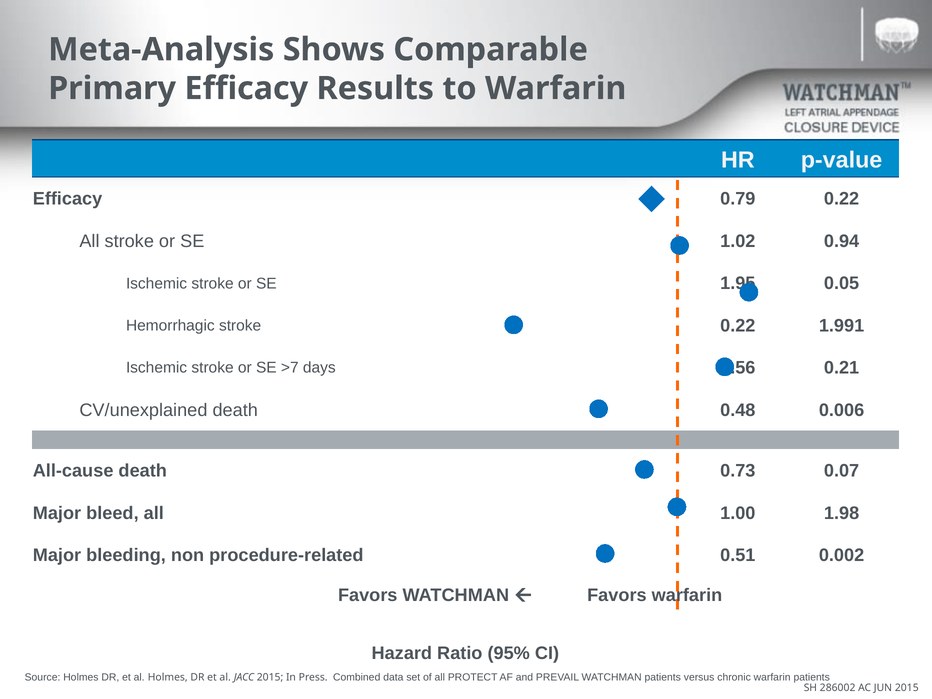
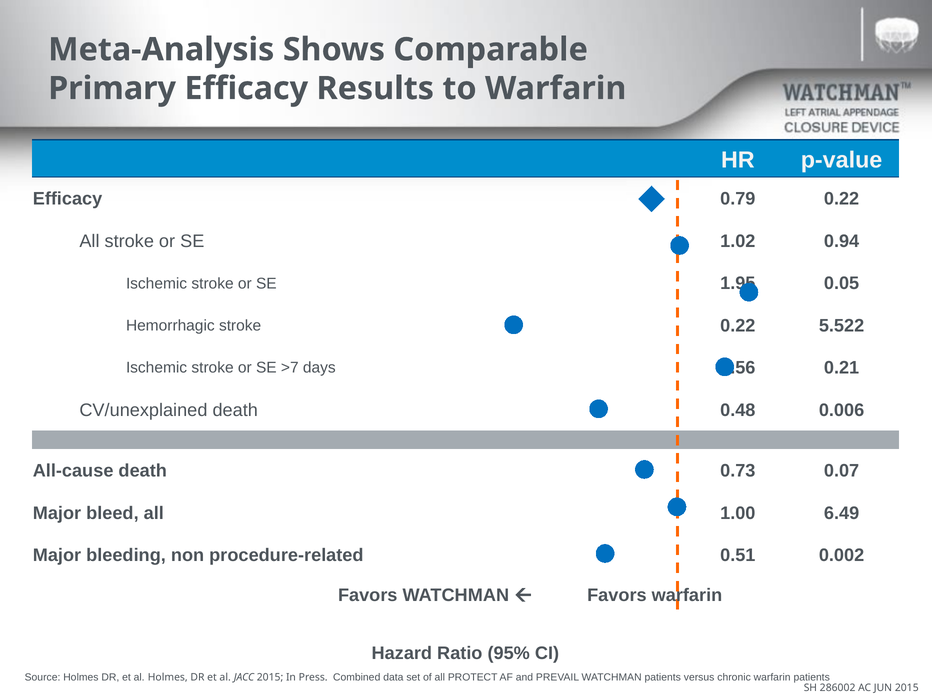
1.991: 1.991 -> 5.522 (842, 326)
1.98: 1.98 -> 6.49 (842, 513)
